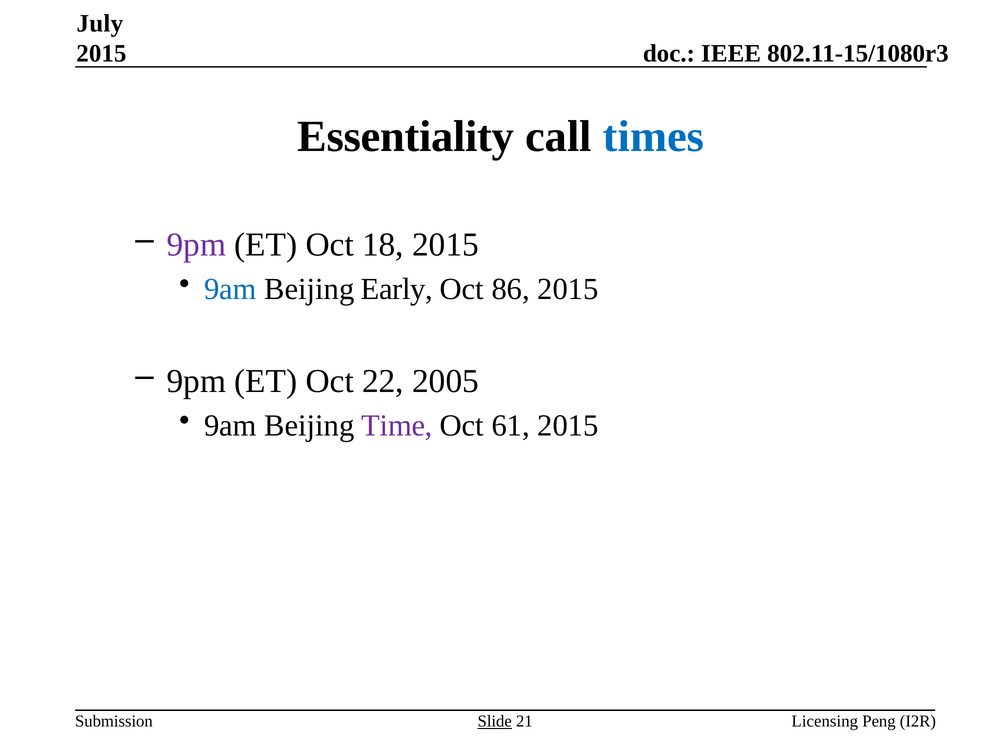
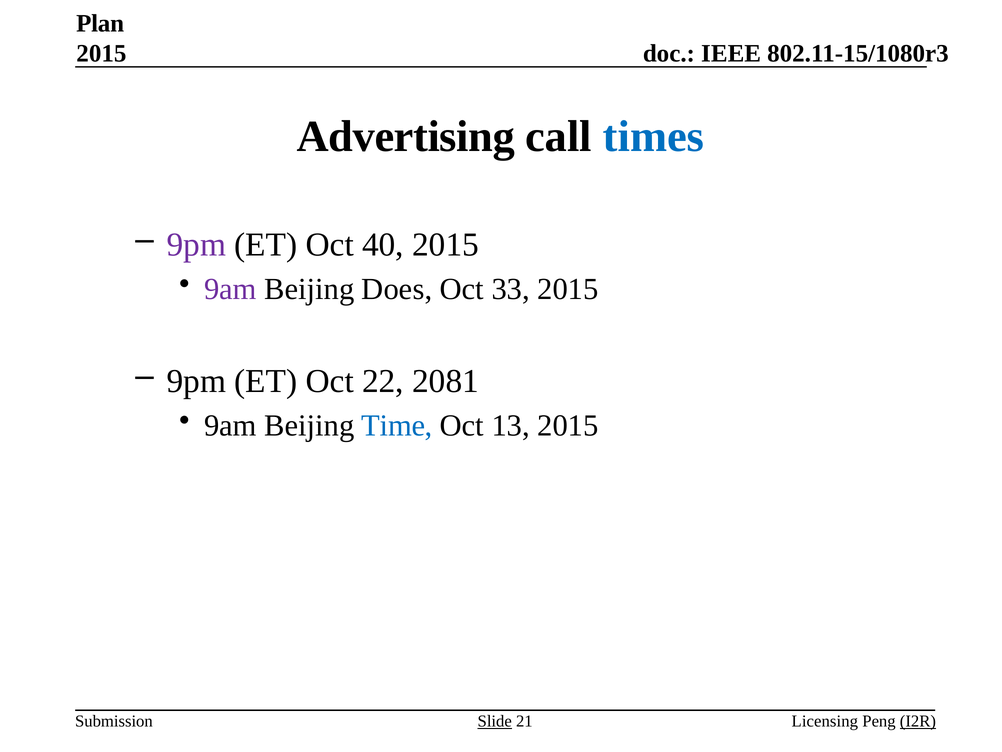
July: July -> Plan (100, 23)
Essentiality: Essentiality -> Advertising (406, 137)
18: 18 -> 40 (383, 245)
9am colour: blue -> purple (231, 289)
Early: Early -> Does (397, 289)
86: 86 -> 33 (511, 289)
2005: 2005 -> 2081 (446, 381)
Time colour: purple -> blue (397, 425)
61: 61 -> 13 (511, 425)
I2R underline: none -> present (918, 721)
